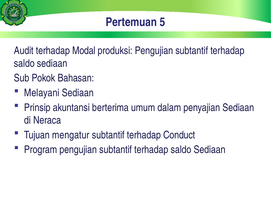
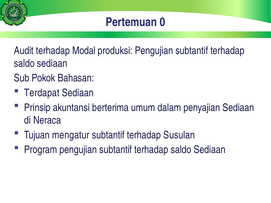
5: 5 -> 0 (162, 22)
Melayani: Melayani -> Terdapat (42, 93)
Conduct: Conduct -> Susulan (179, 135)
